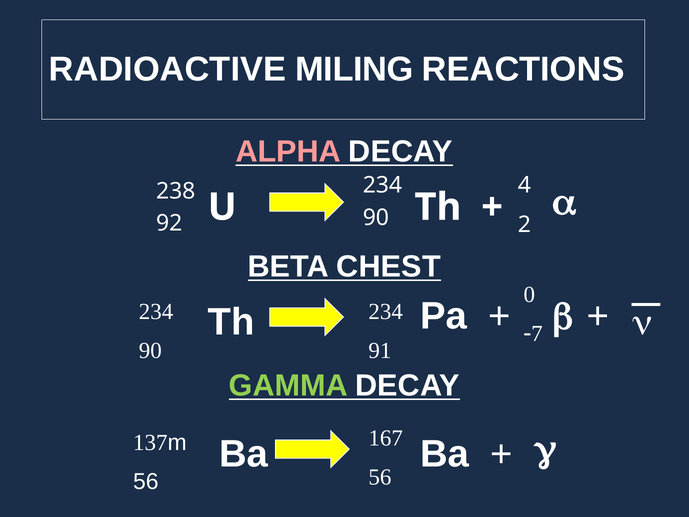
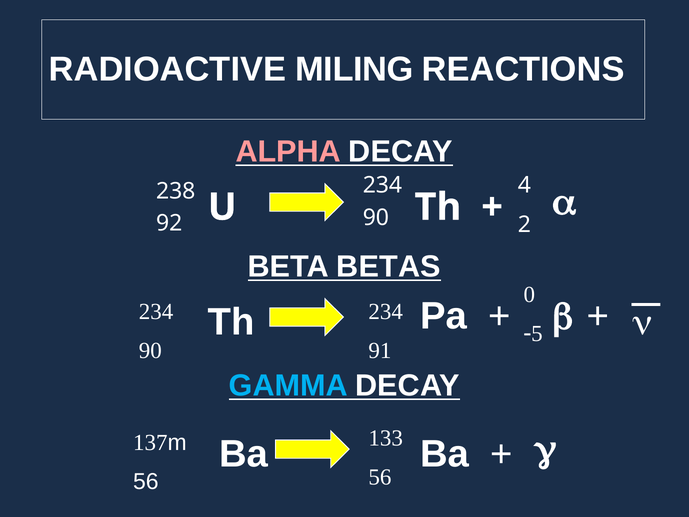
CHEST: CHEST -> BETAS (389, 267)
-7: -7 -> -5 (533, 333)
GAMMA colour: light green -> light blue (288, 386)
167: 167 -> 133 (386, 438)
